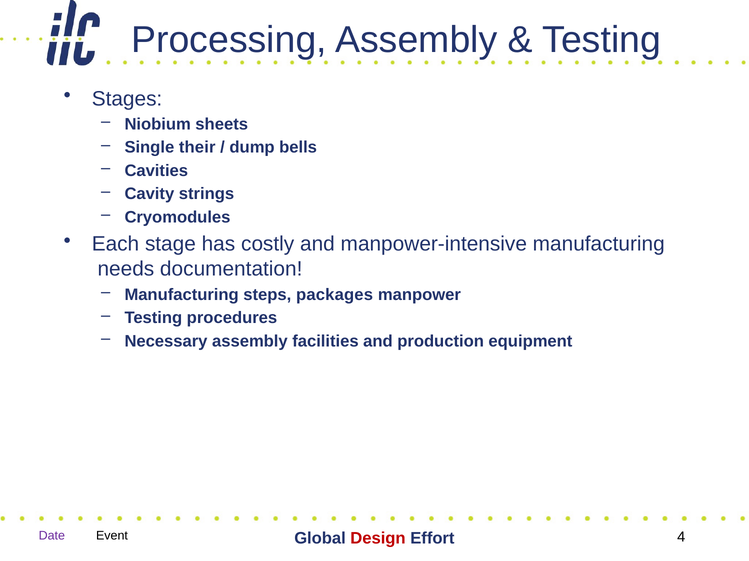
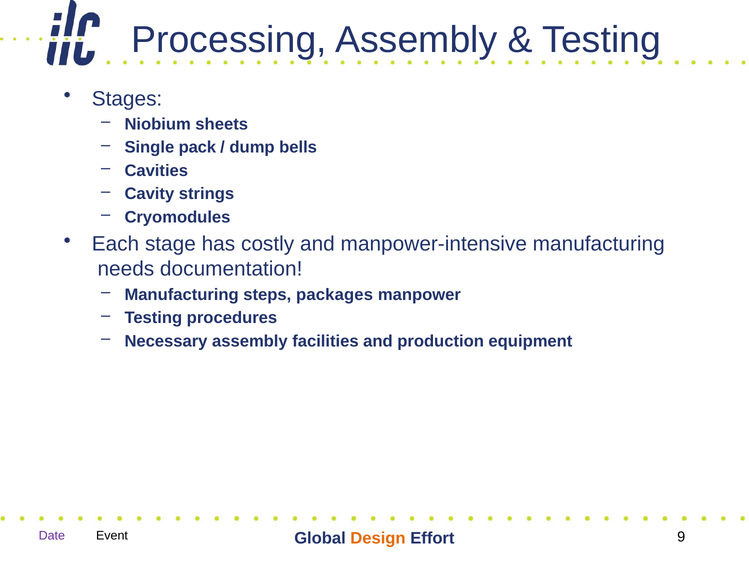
their: their -> pack (197, 148)
Design colour: red -> orange (378, 539)
4: 4 -> 9 (681, 538)
